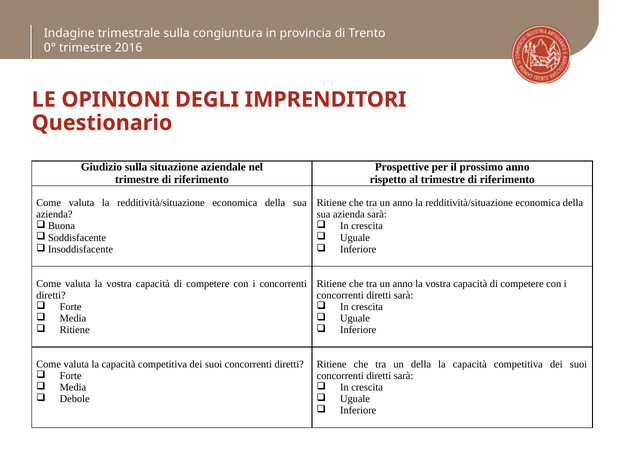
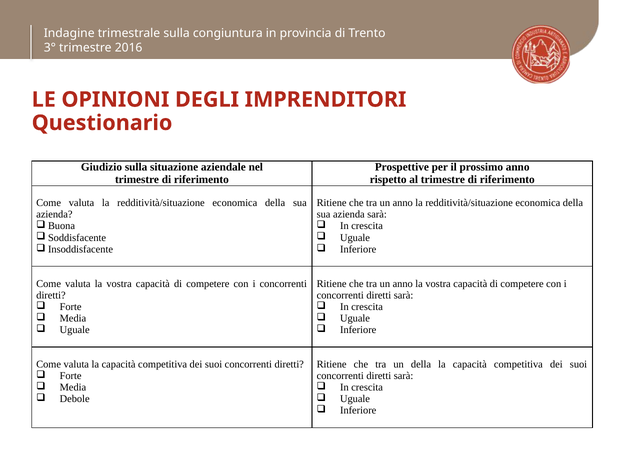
0°: 0° -> 3° (50, 48)
Ritiene: Ritiene -> Uguale (75, 330)
